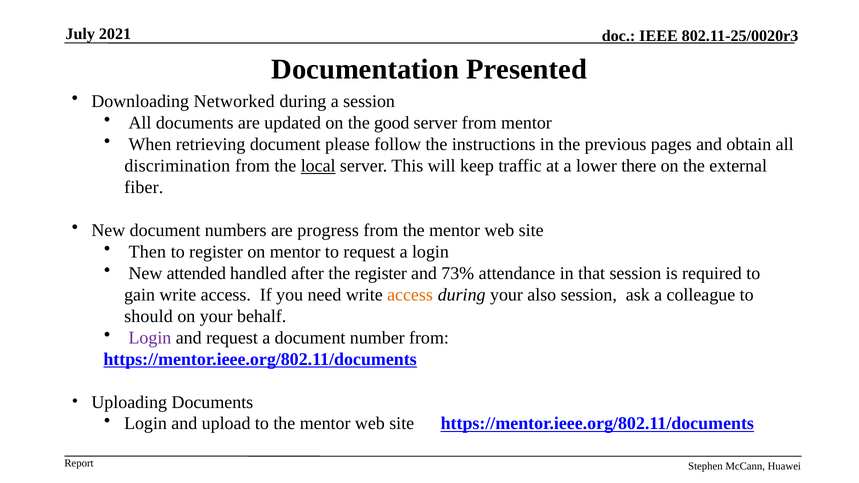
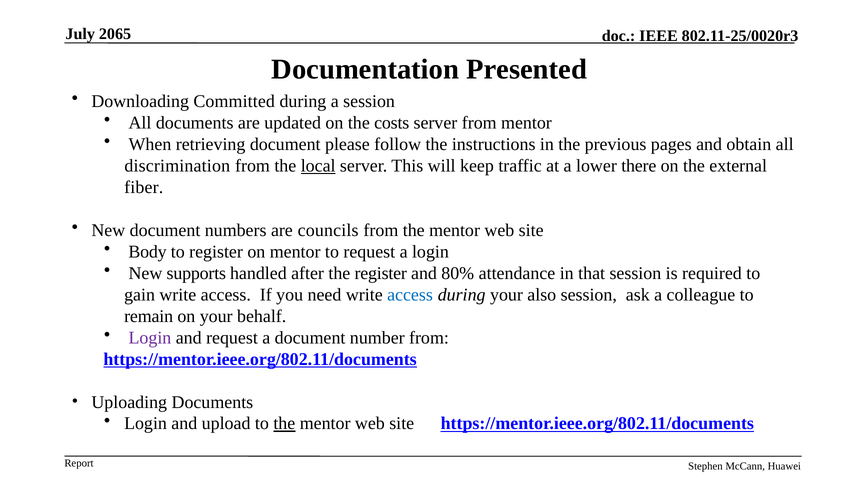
2021: 2021 -> 2065 (115, 34)
Networked: Networked -> Committed (234, 101)
good: good -> costs (392, 123)
progress: progress -> councils (328, 230)
Then: Then -> Body (148, 252)
attended: attended -> supports (196, 273)
73%: 73% -> 80% (458, 273)
access colour: orange -> blue (410, 295)
should: should -> remain (149, 316)
the underline: none -> present (284, 424)
